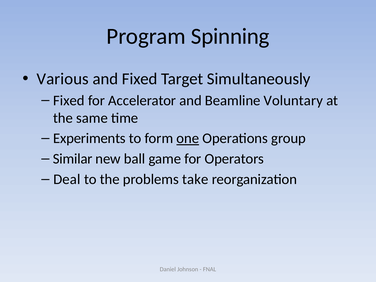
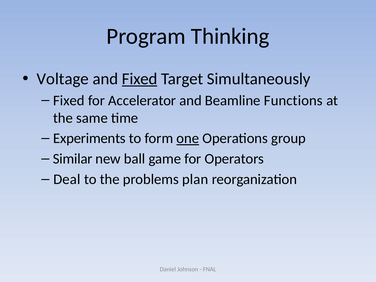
Spinning: Spinning -> Thinking (230, 36)
Various: Various -> Voltage (63, 79)
Fixed underline: none -> present (140, 79)
Voluntary: Voluntary -> Functions (293, 100)
take: take -> plan (195, 179)
